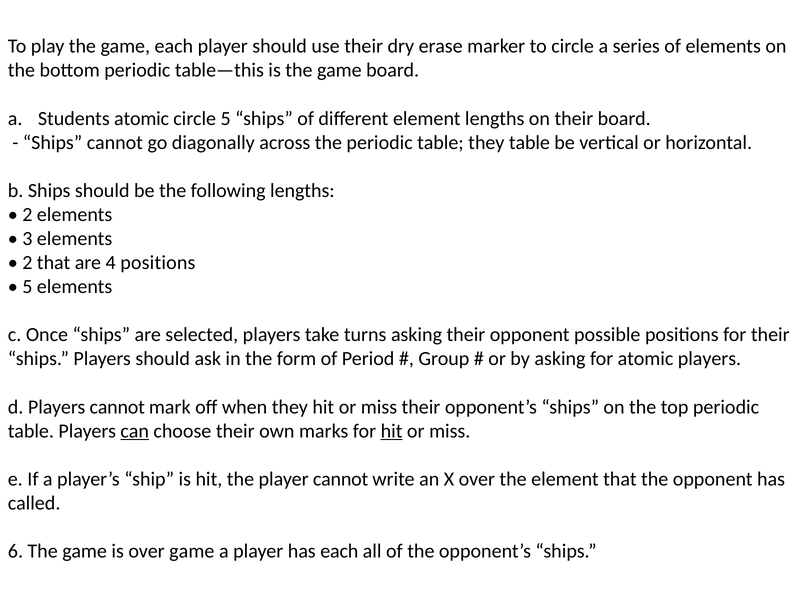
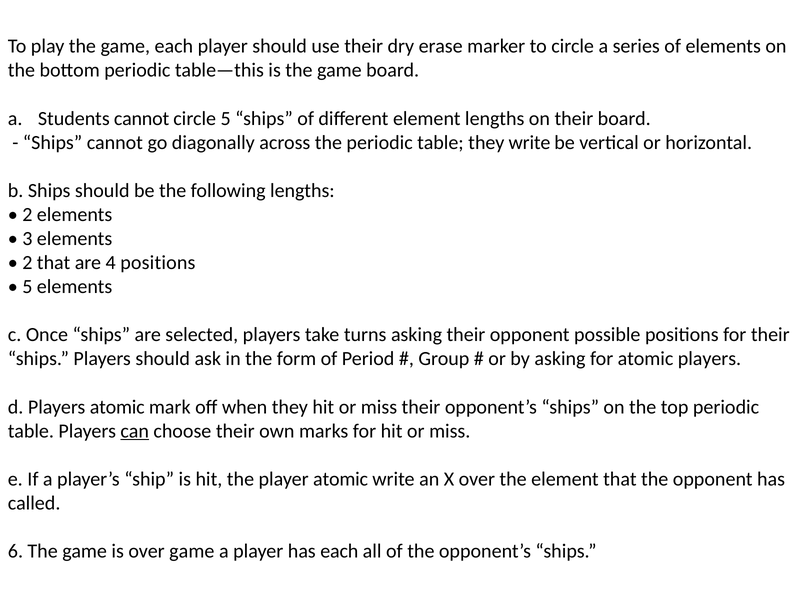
Students atomic: atomic -> cannot (142, 119)
they table: table -> write (529, 143)
Players cannot: cannot -> atomic (117, 407)
hit underline: present -> none (392, 431)
player cannot: cannot -> atomic (341, 479)
